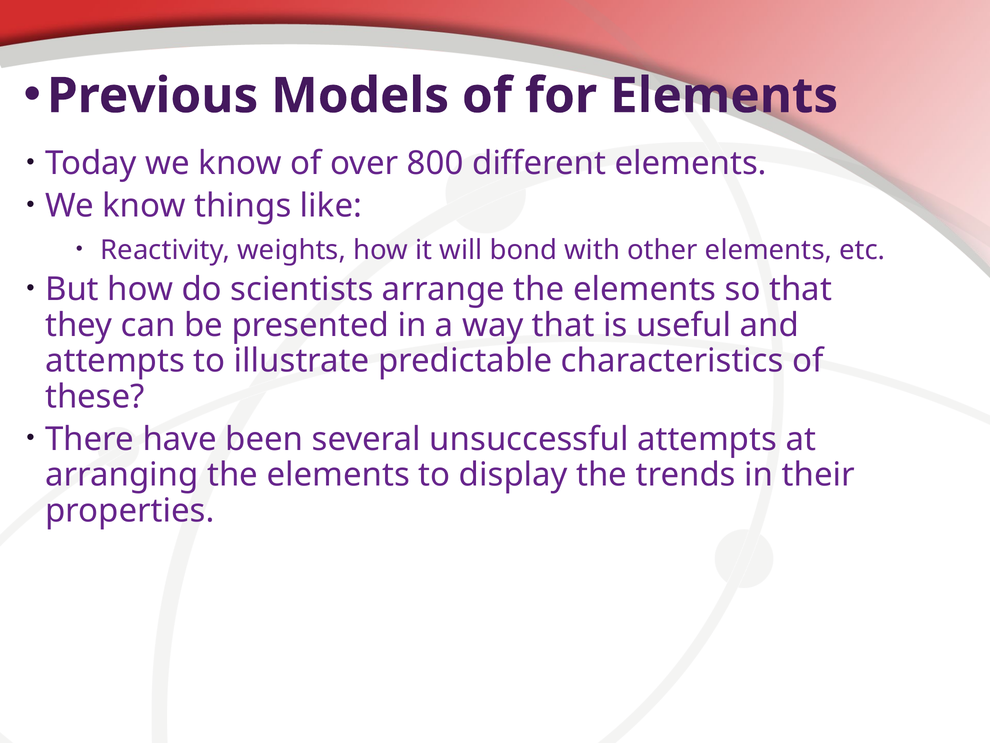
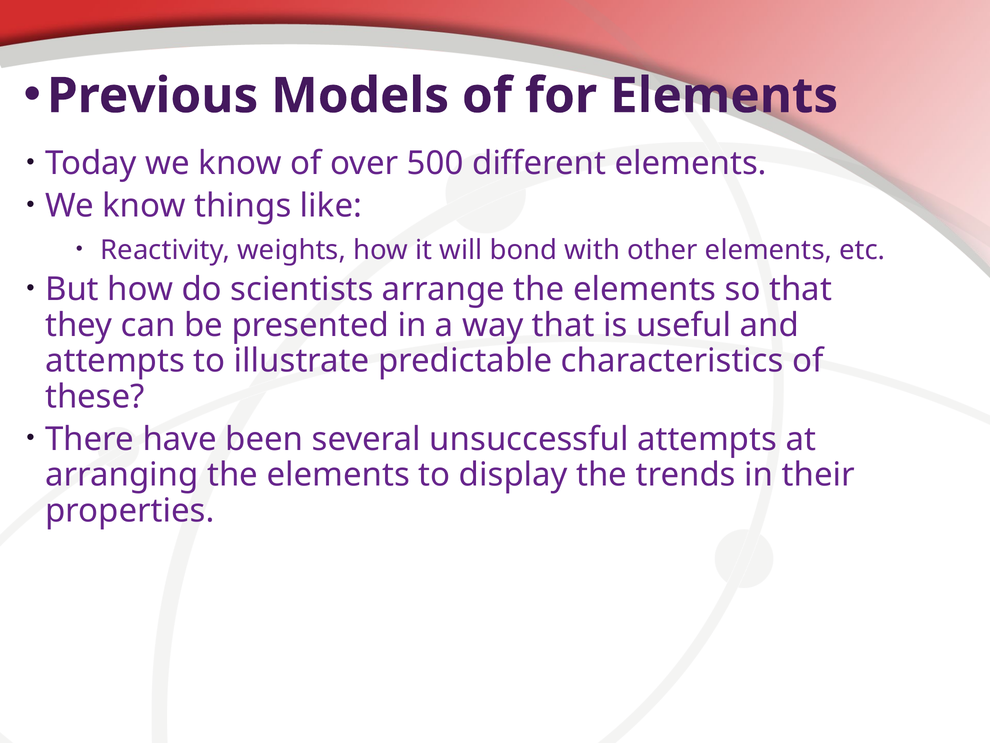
800: 800 -> 500 (435, 163)
